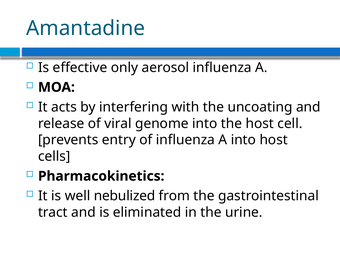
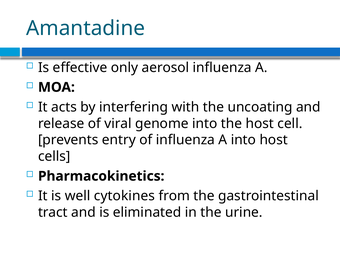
nebulized: nebulized -> cytokines (124, 196)
